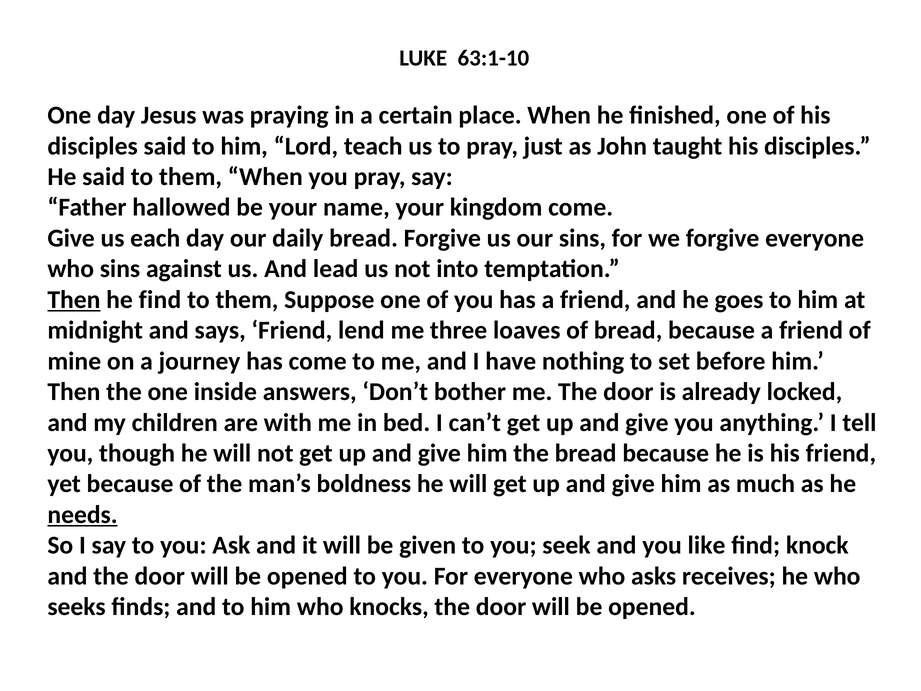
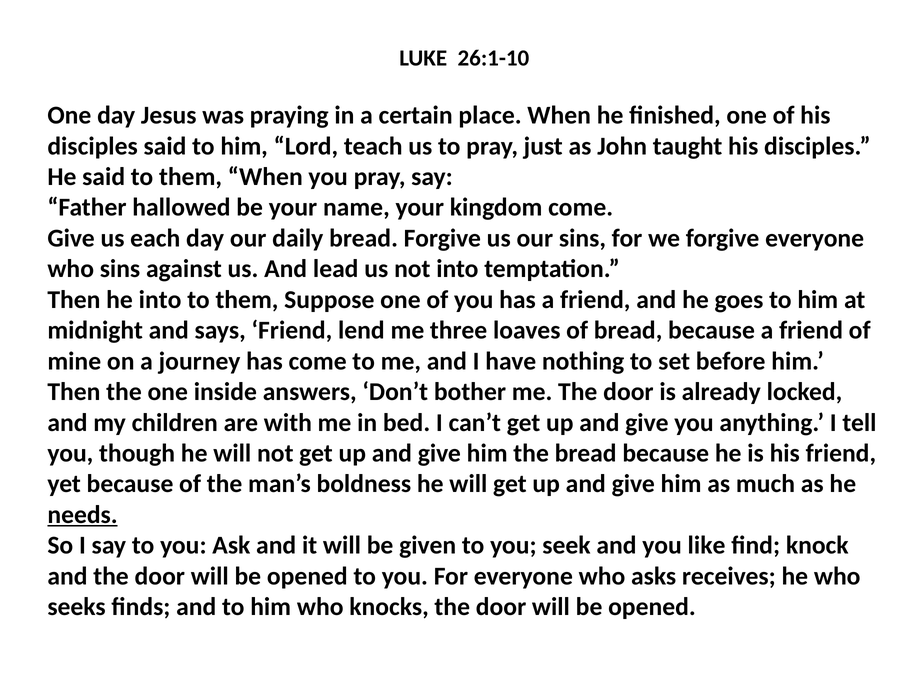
63:1-10: 63:1-10 -> 26:1-10 (493, 58)
Then underline: present -> none (74, 300)
he find: find -> into (160, 300)
